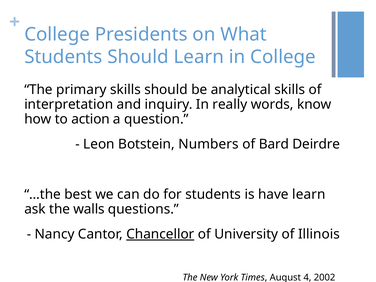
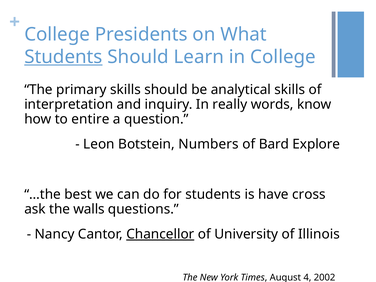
Students underline: none -> present (63, 57)
action: action -> entire (90, 119)
Deirdre: Deirdre -> Explore (316, 144)
have learn: learn -> cross (309, 194)
